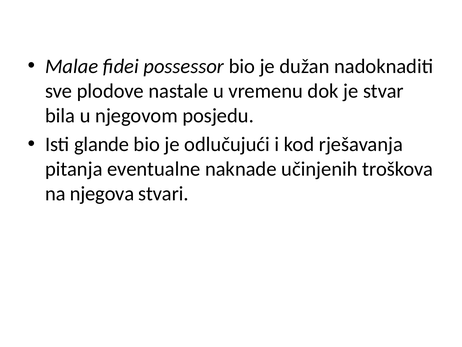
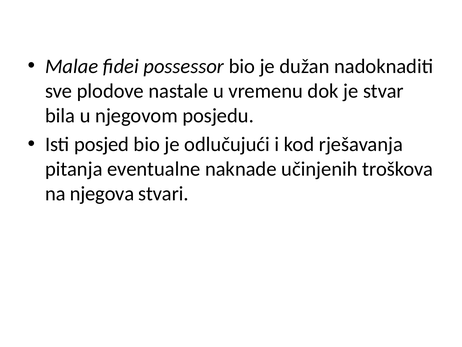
glande: glande -> posjed (102, 144)
